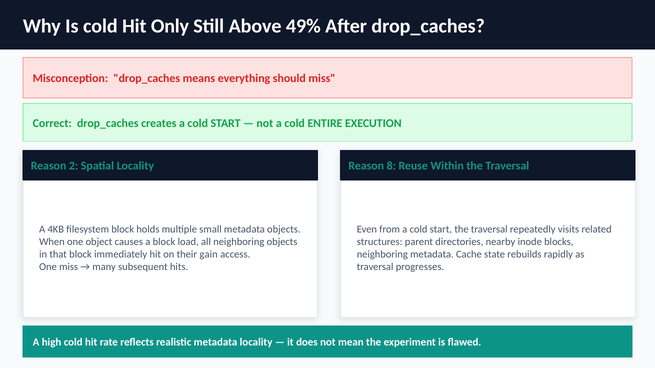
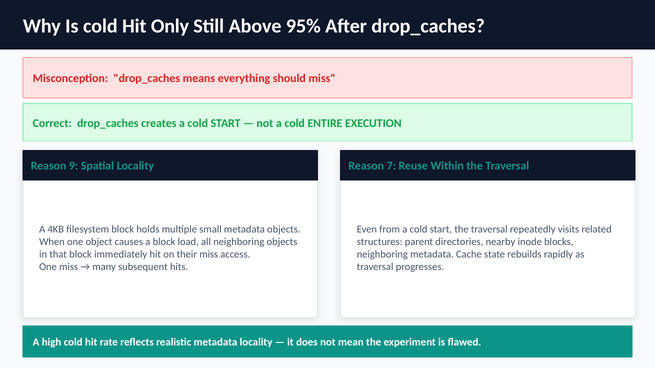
49%: 49% -> 95% (303, 26)
2: 2 -> 9 (74, 166)
8: 8 -> 7 (391, 166)
their gain: gain -> miss (209, 255)
